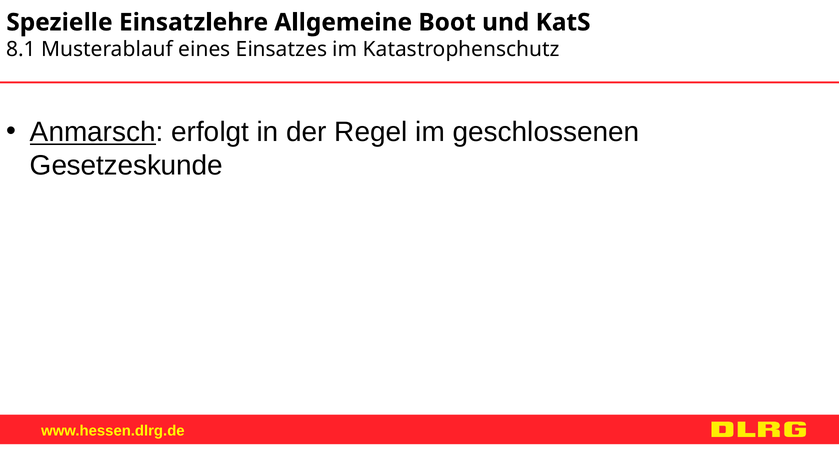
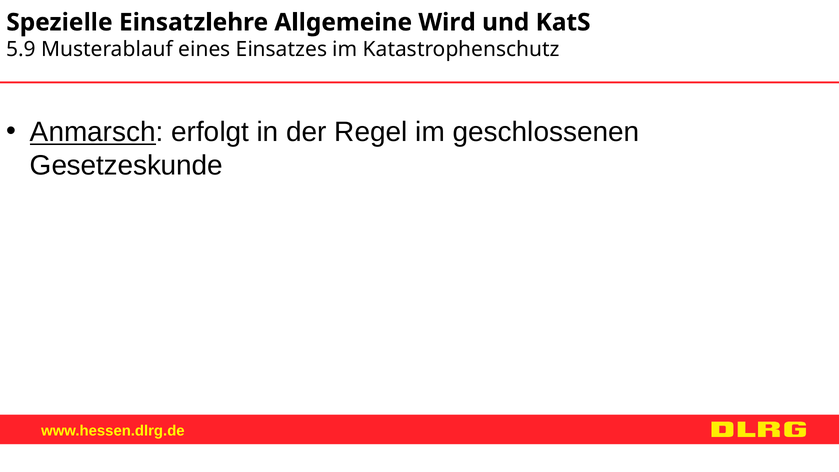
Boot: Boot -> Wird (447, 22)
8.1: 8.1 -> 5.9 (21, 49)
